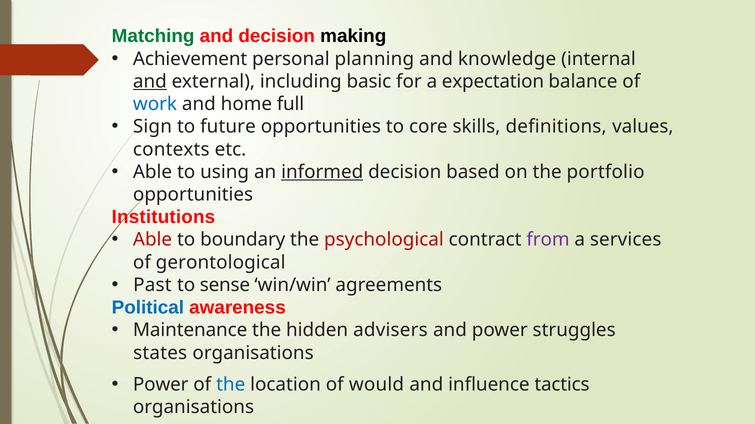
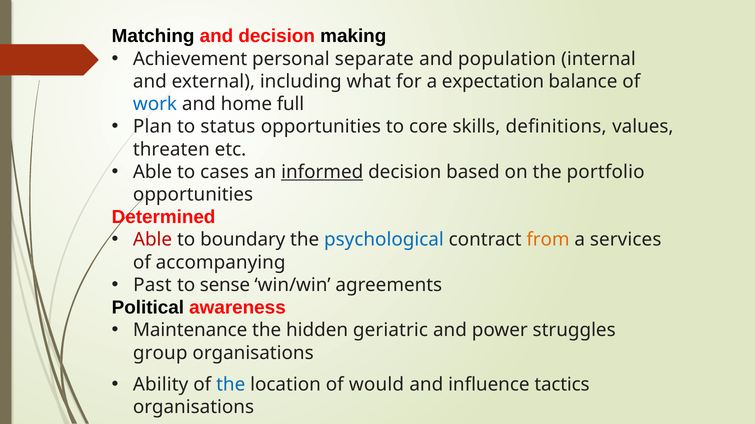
Matching colour: green -> black (153, 36)
planning: planning -> separate (374, 59)
knowledge: knowledge -> population (507, 59)
and underline: present -> none (150, 82)
basic: basic -> what (369, 82)
Sign: Sign -> Plan (152, 127)
future: future -> status (228, 127)
contexts: contexts -> threaten (171, 150)
using: using -> cases (225, 172)
Institutions: Institutions -> Determined (164, 218)
psychological colour: red -> blue (384, 240)
from colour: purple -> orange (548, 240)
gerontological: gerontological -> accompanying (221, 263)
Political colour: blue -> black (148, 308)
advisers: advisers -> geriatric (390, 331)
states: states -> group (160, 353)
Power: Power -> Ability (161, 385)
